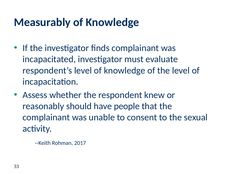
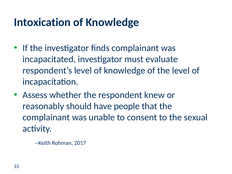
Measurably: Measurably -> Intoxication (42, 22)
